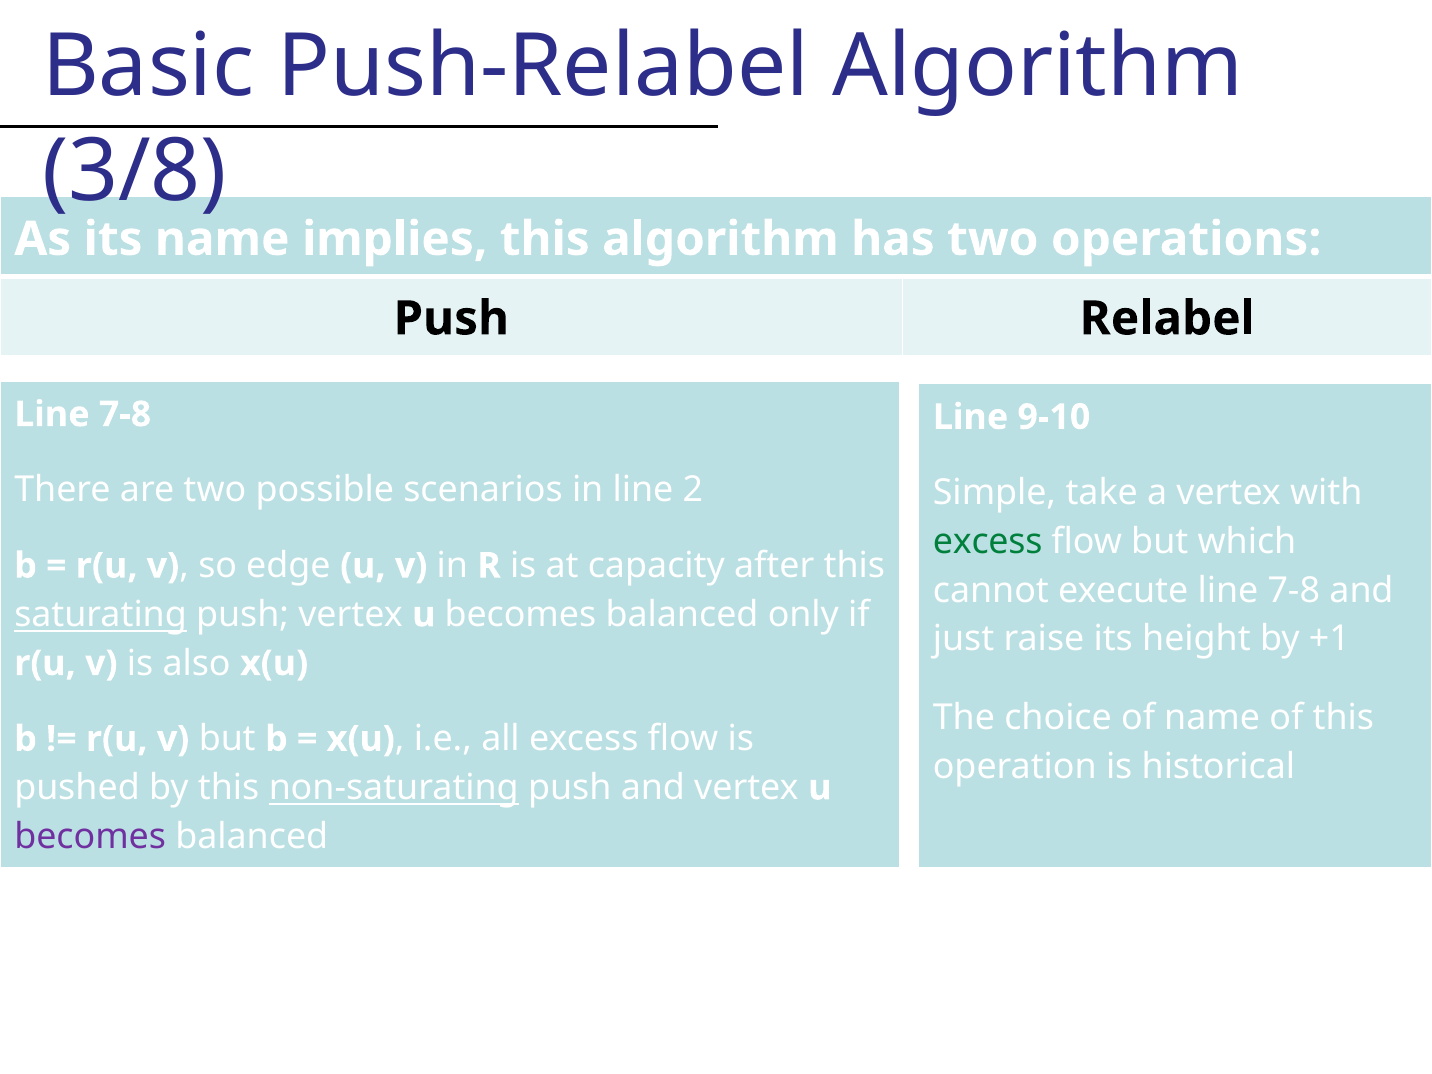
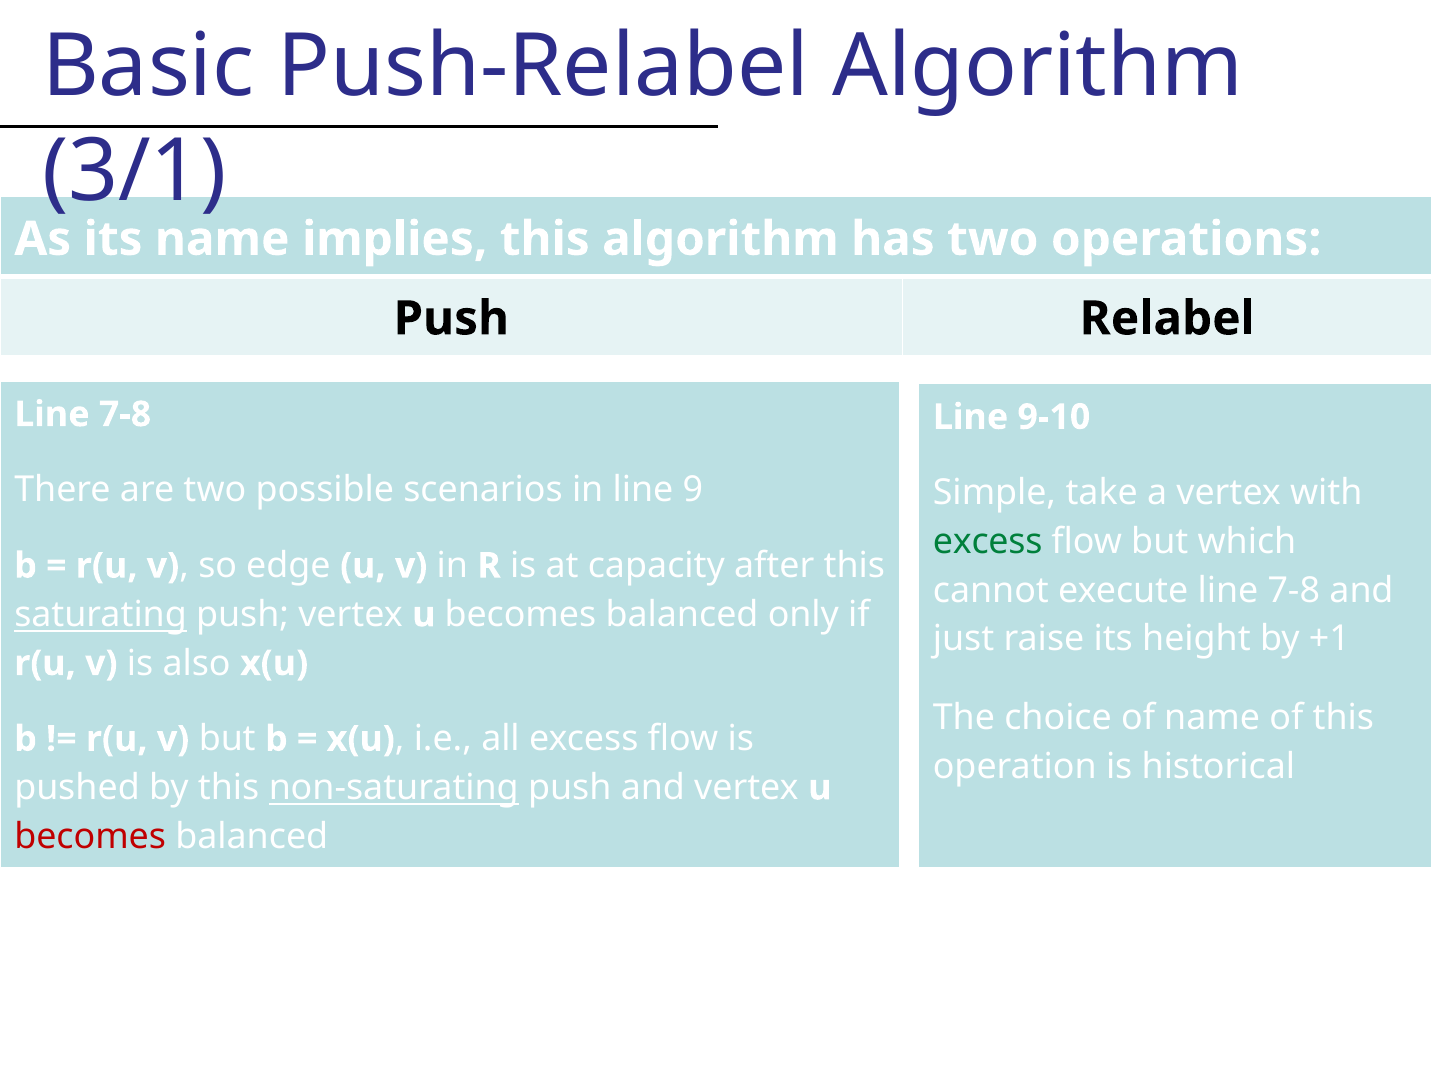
3/8: 3/8 -> 3/1 (135, 171)
2: 2 -> 9 (693, 490)
becomes colour: purple -> red (90, 836)
